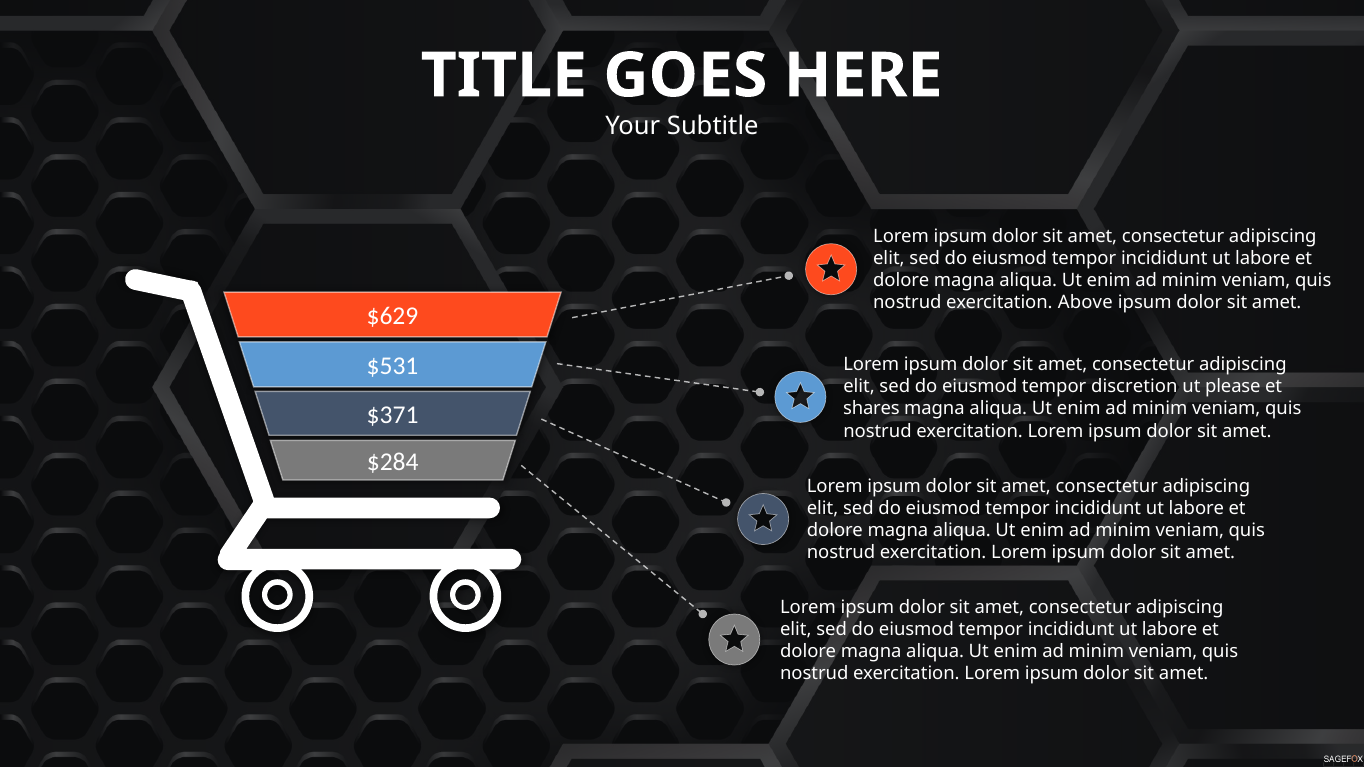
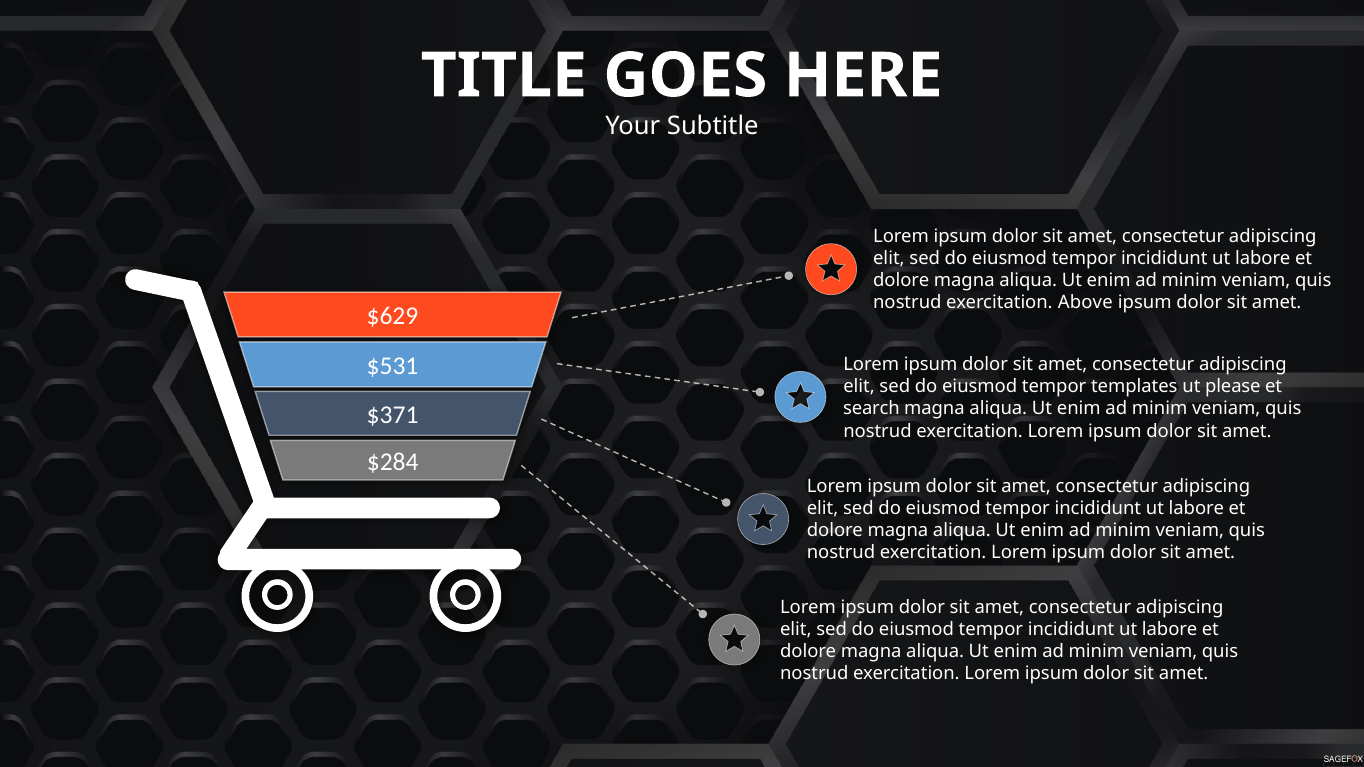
discretion: discretion -> templates (1134, 387)
shares: shares -> search (871, 409)
